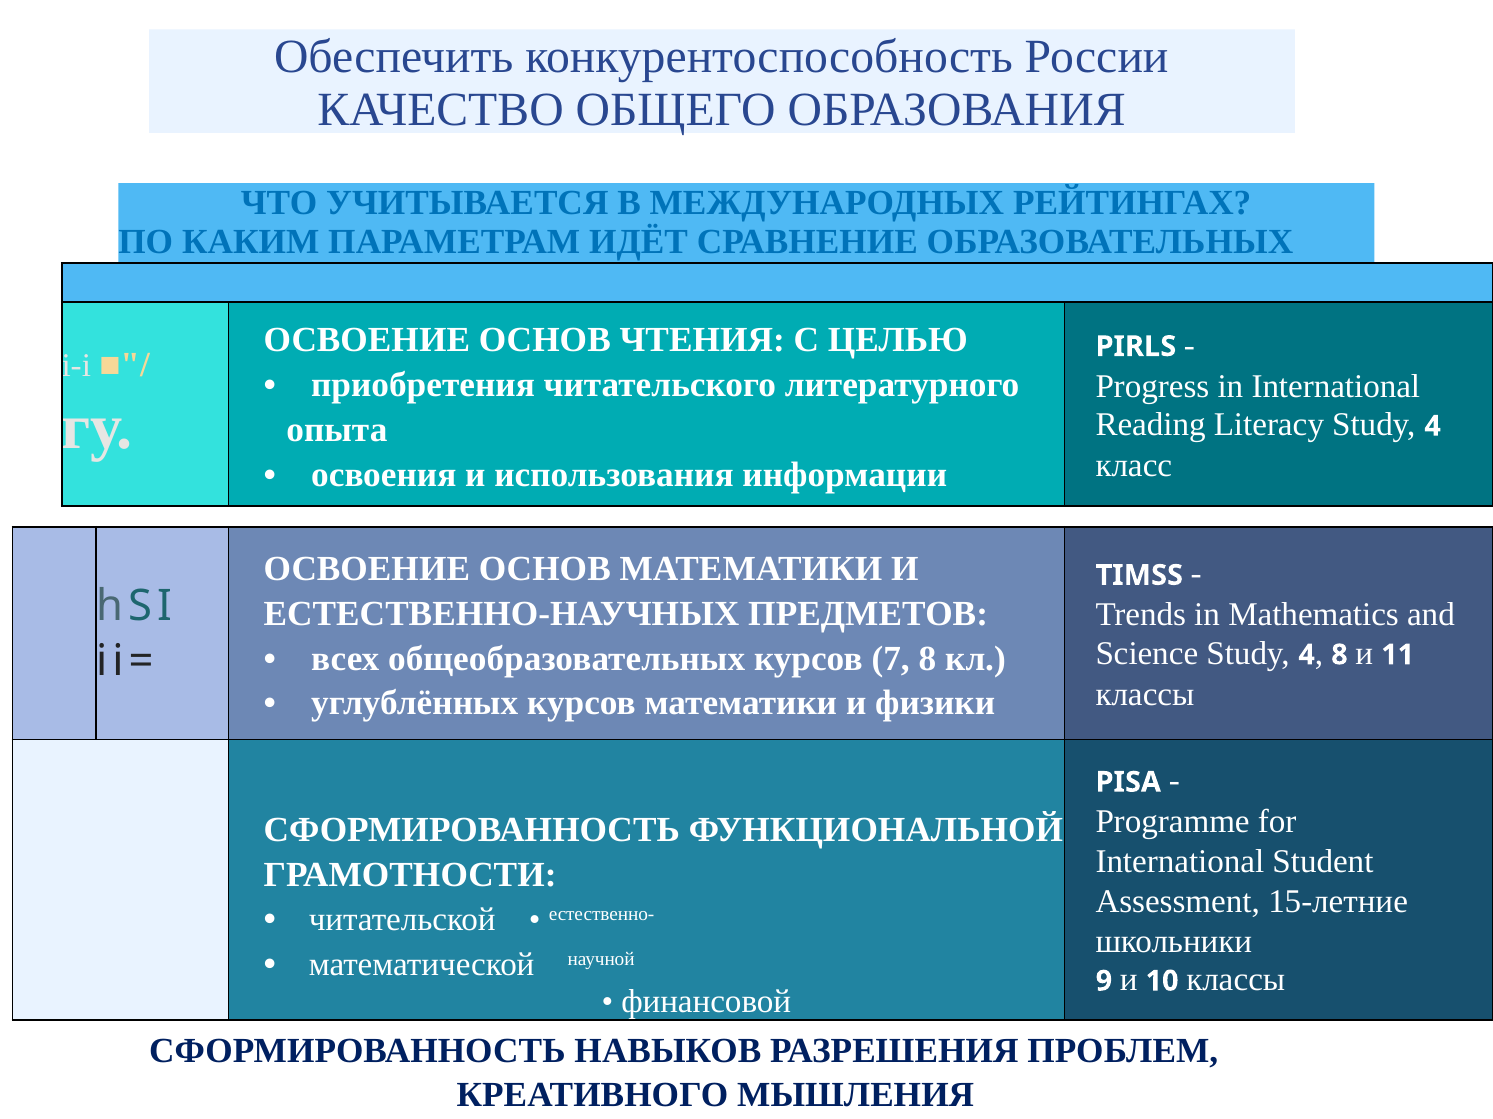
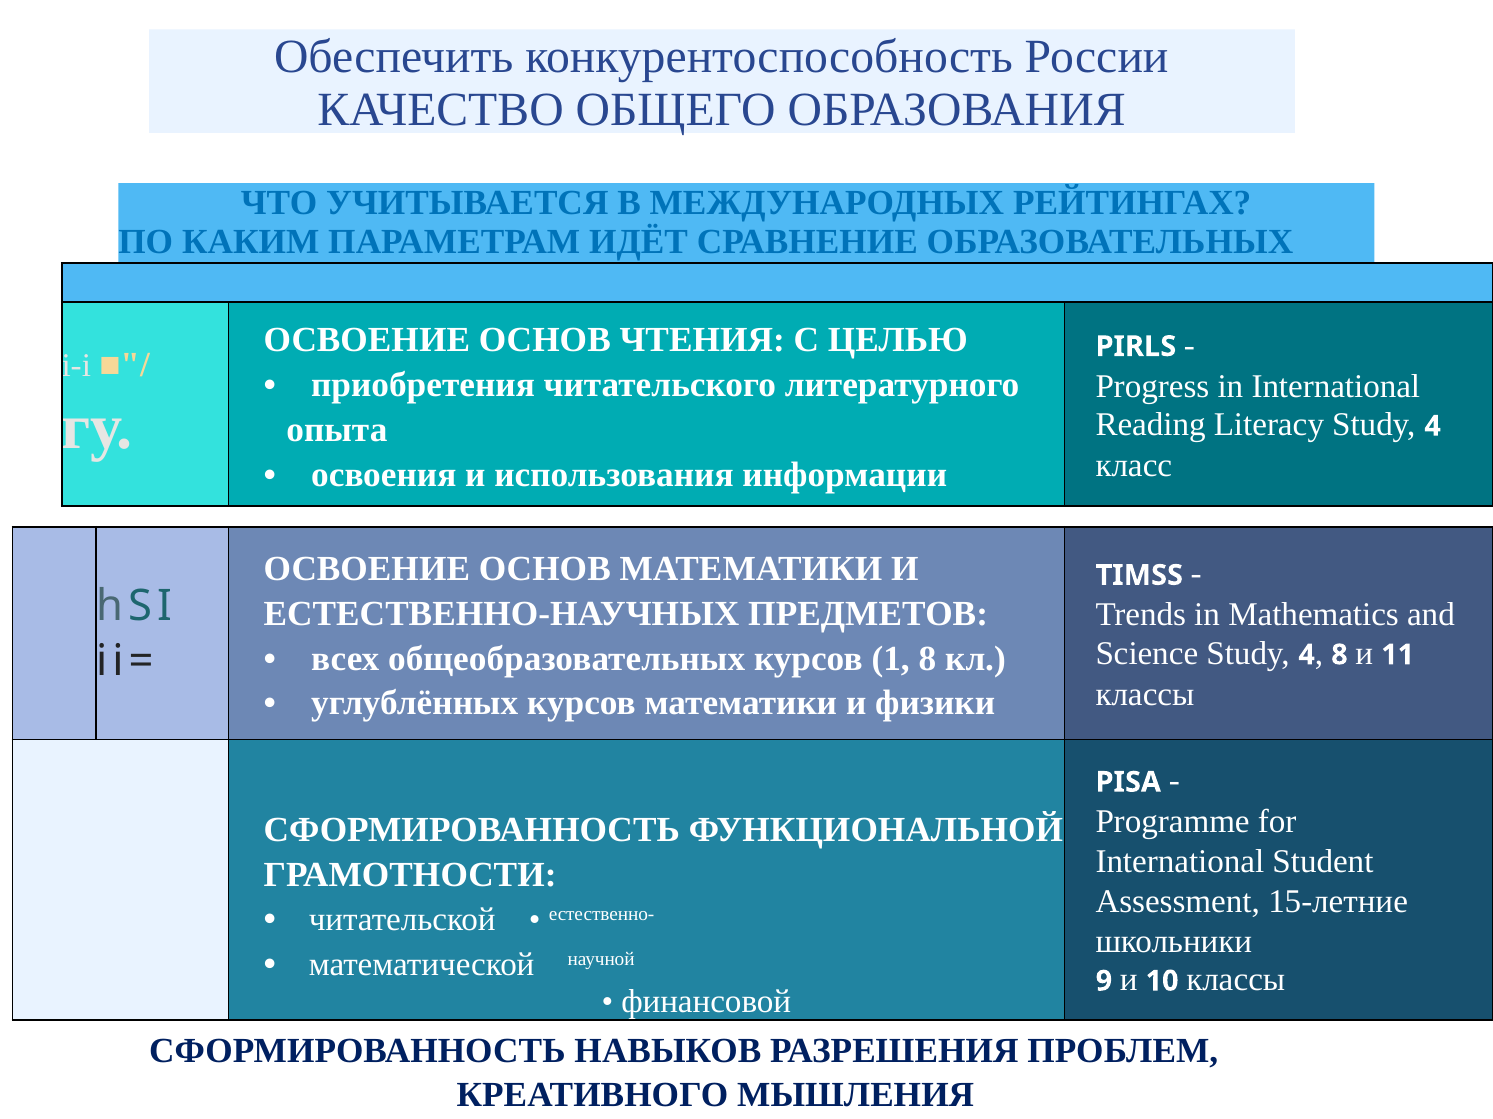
7: 7 -> 1 (891, 659)
